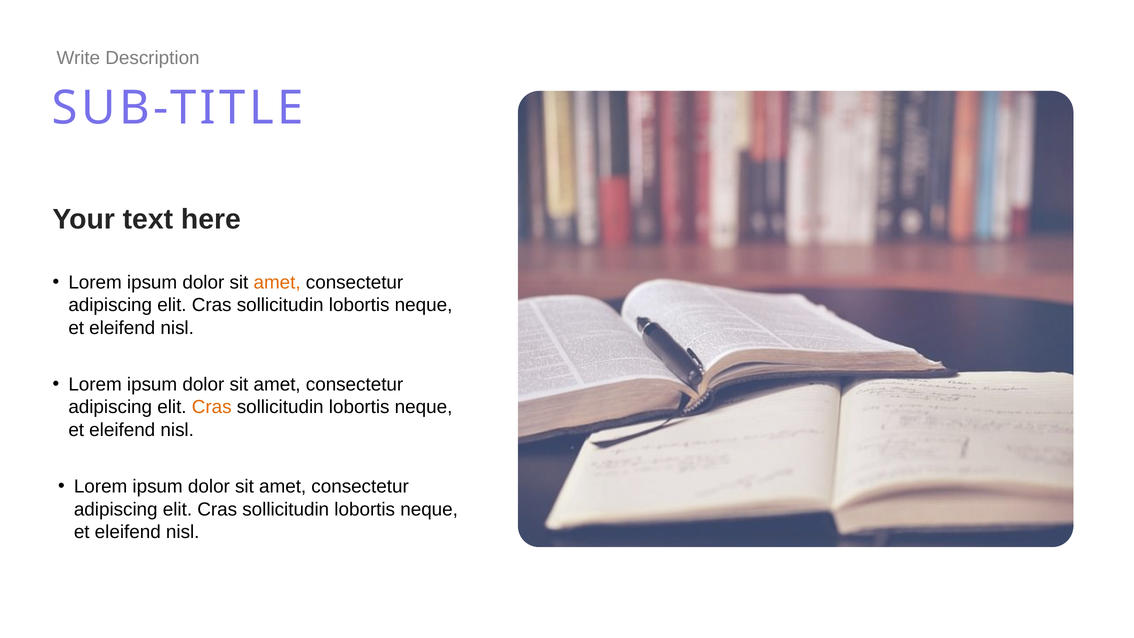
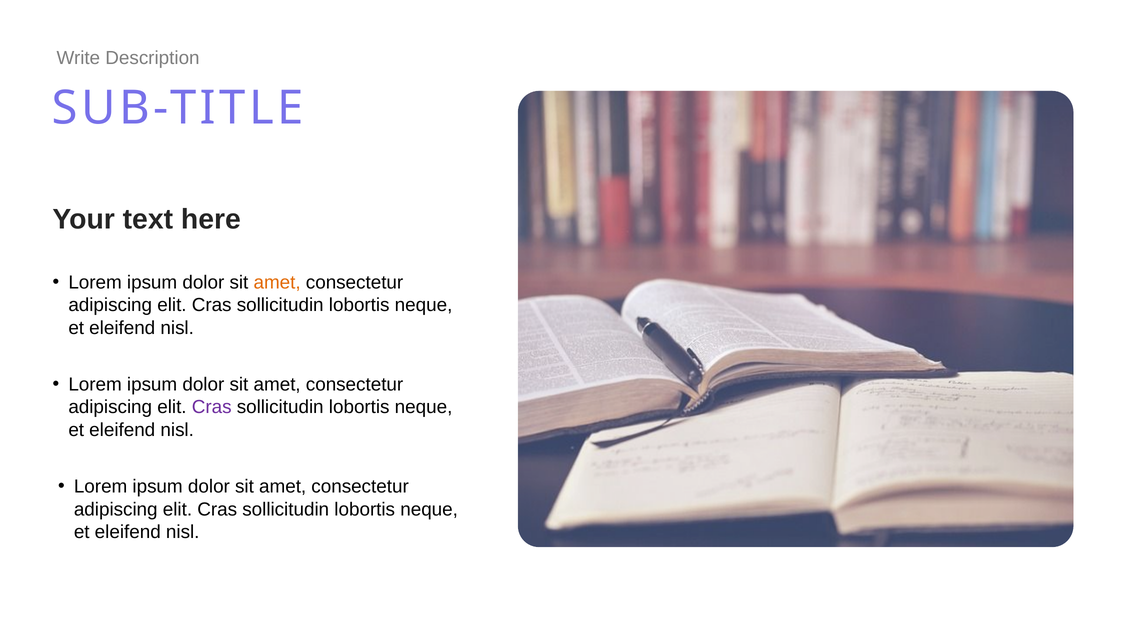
Cras colour: orange -> purple (212, 407)
